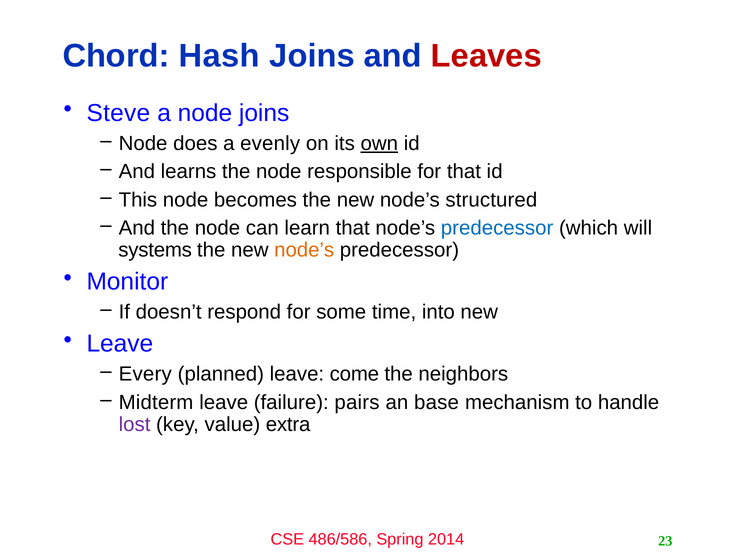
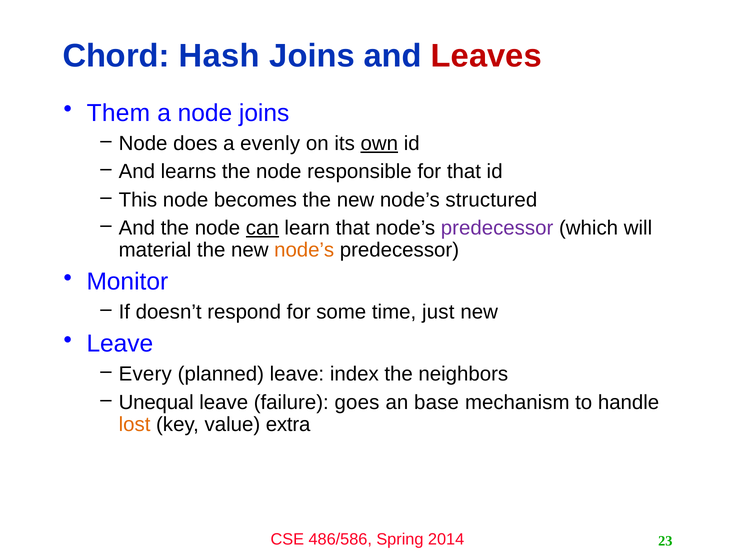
Steve: Steve -> Them (118, 113)
can underline: none -> present (262, 228)
predecessor colour: blue -> purple (497, 228)
systems: systems -> material (155, 250)
into: into -> just (438, 312)
come: come -> index (354, 374)
Midterm: Midterm -> Unequal (156, 402)
pairs: pairs -> goes (357, 402)
lost colour: purple -> orange (135, 424)
